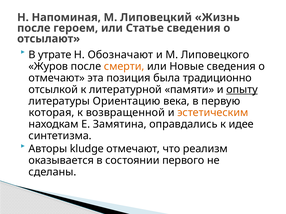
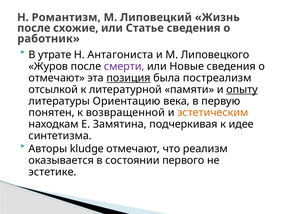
Напоминая: Напоминая -> Романтизм (66, 17)
героем: героем -> схожие (76, 28)
отсылают: отсылают -> работник (48, 39)
Обозначают: Обозначают -> Антагониста (120, 55)
смерти colour: orange -> purple (124, 67)
позиция underline: none -> present (128, 78)
традиционно: традиционно -> постреализм (217, 78)
которая: которая -> понятен (52, 113)
оправдались: оправдались -> подчеркивая (183, 125)
сделаны: сделаны -> эстетике (53, 172)
